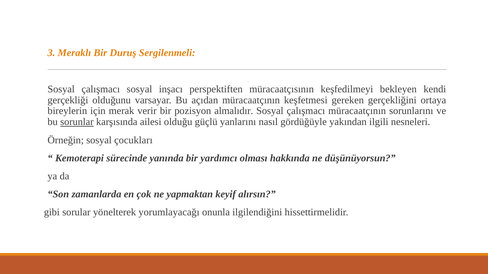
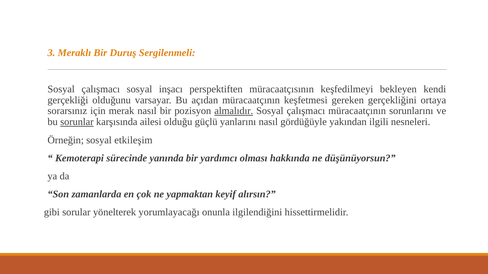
bireylerin: bireylerin -> sorarsınız (67, 111)
merak verir: verir -> nasıl (147, 111)
almalıdır underline: none -> present (234, 111)
çocukları: çocukları -> etkileşim (133, 140)
